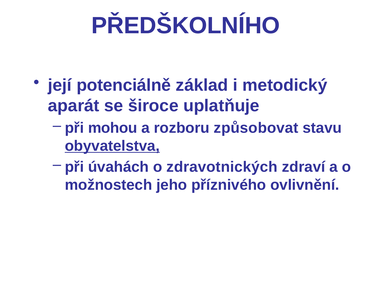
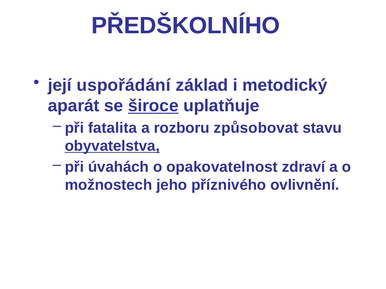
potenciálně: potenciálně -> uspořádání (124, 85)
široce underline: none -> present (153, 106)
mohou: mohou -> fatalita (113, 128)
zdravotnických: zdravotnických -> opakovatelnost (222, 167)
